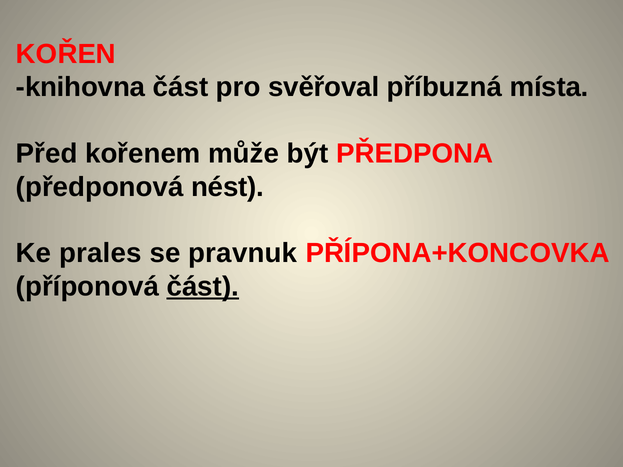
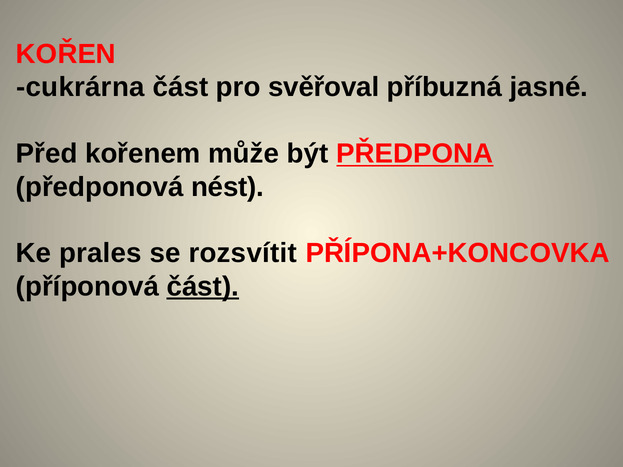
knihovna: knihovna -> cukrárna (80, 87)
místa: místa -> jasné (549, 87)
PŘEDPONA underline: none -> present (415, 154)
pravnuk: pravnuk -> rozsvítit (243, 253)
